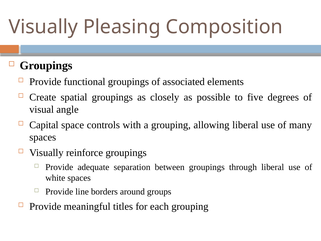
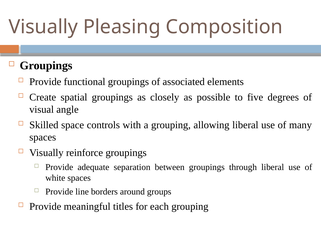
Capital: Capital -> Skilled (44, 125)
